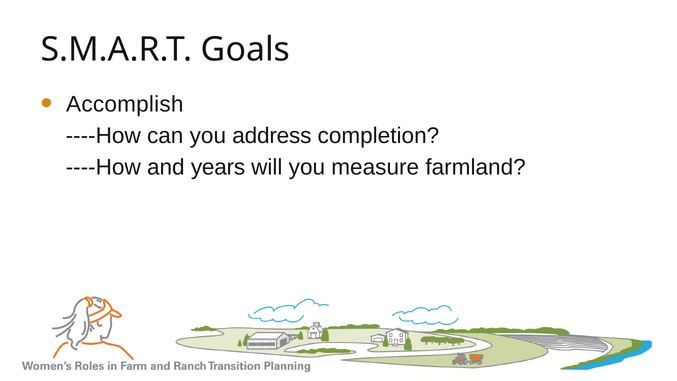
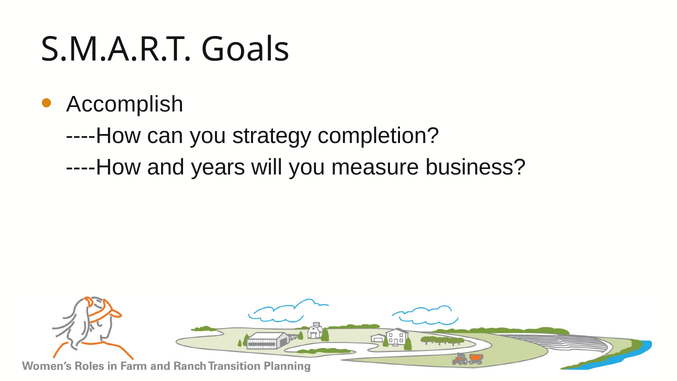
address: address -> strategy (272, 136)
farmland: farmland -> business (476, 167)
